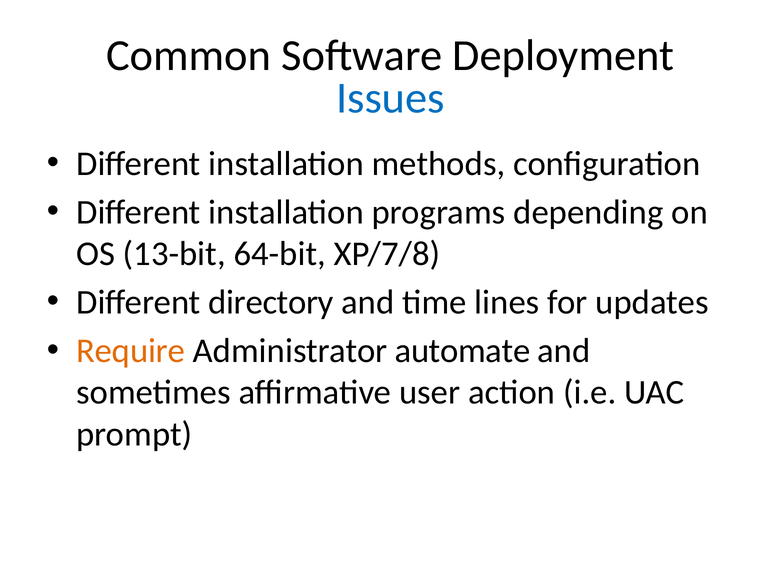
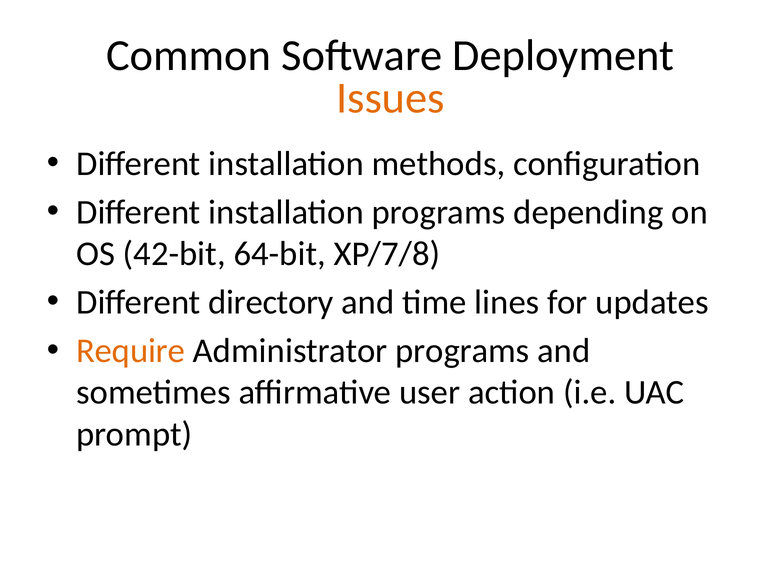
Issues colour: blue -> orange (390, 98)
13-bit: 13-bit -> 42-bit (174, 254)
Administrator automate: automate -> programs (462, 351)
